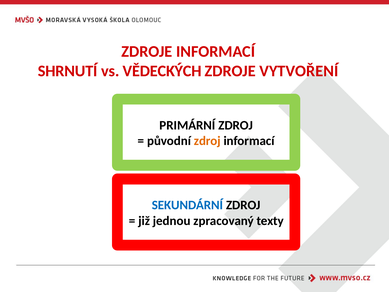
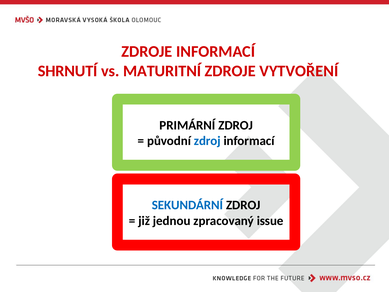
VĚDECKÝCH: VĚDECKÝCH -> MATURITNÍ (162, 71)
zdroj colour: orange -> blue (207, 141)
texty: texty -> issue (270, 221)
